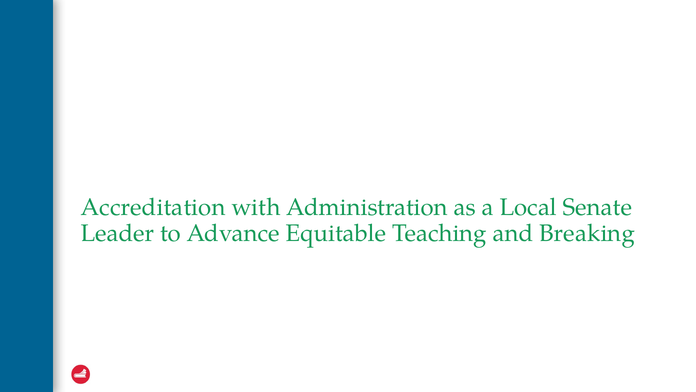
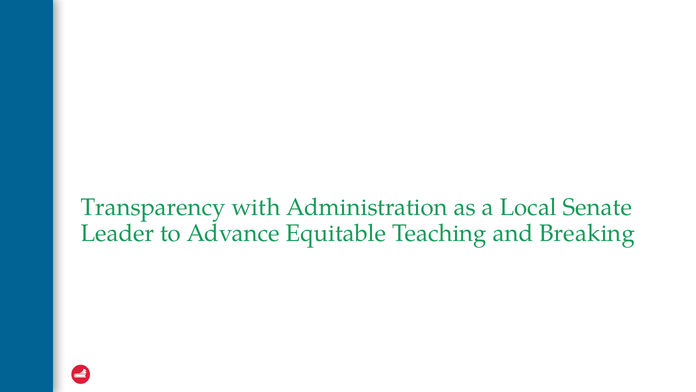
Accreditation: Accreditation -> Transparency (153, 207)
